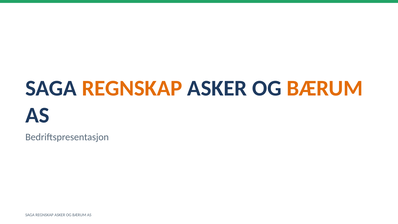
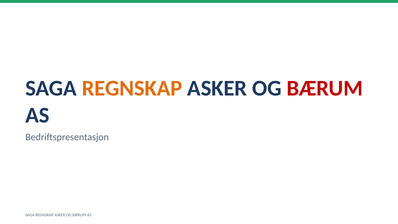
BÆRUM colour: orange -> red (325, 88)
